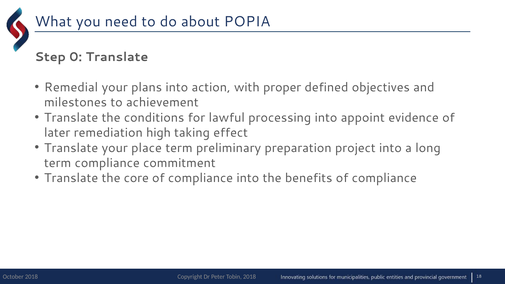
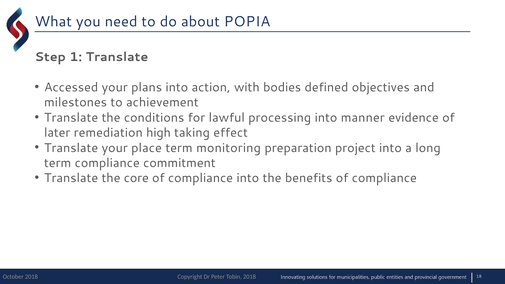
0: 0 -> 1 (76, 57)
Remedial: Remedial -> Accessed (71, 87)
proper: proper -> bodies (282, 87)
appoint: appoint -> manner (363, 118)
preliminary: preliminary -> monitoring (229, 148)
